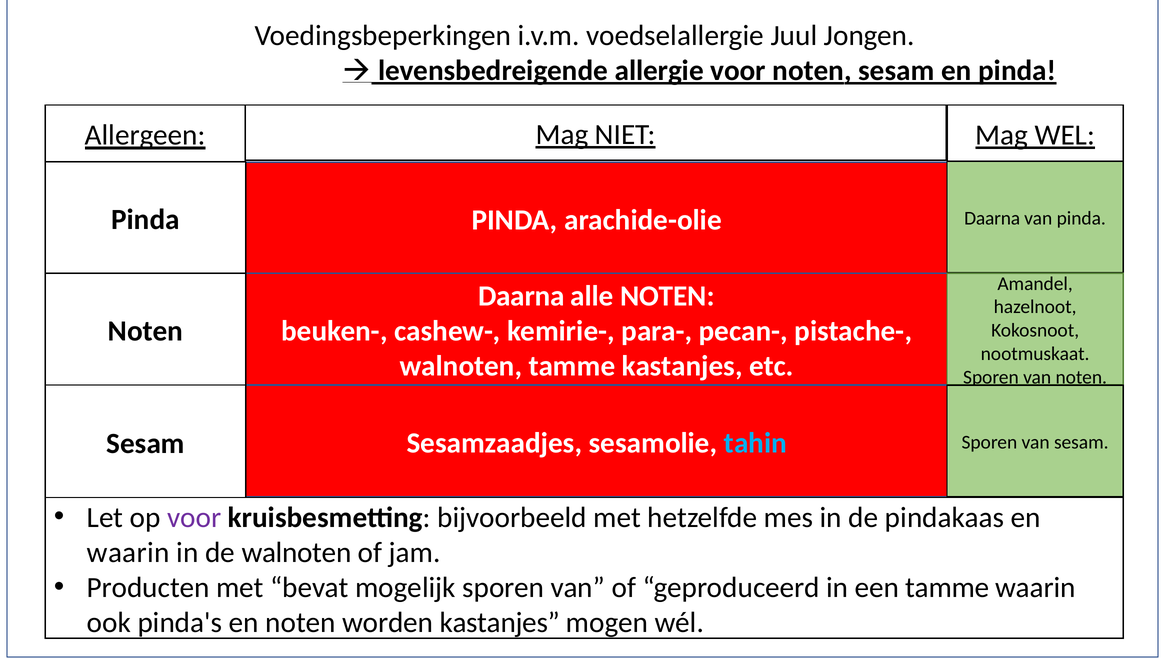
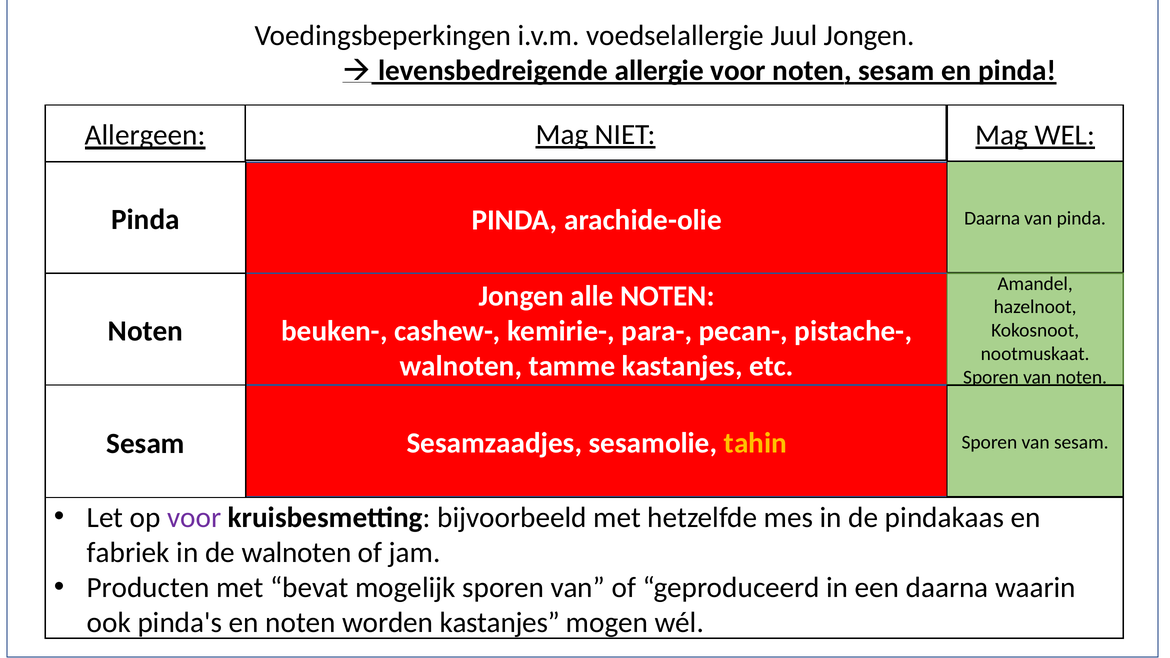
Daarna: Daarna -> Jongen (521, 296)
tahin colour: light blue -> yellow (755, 443)
waarin: waarin -> fabriek (128, 553)
een tamme: tamme -> daarna (947, 588)
